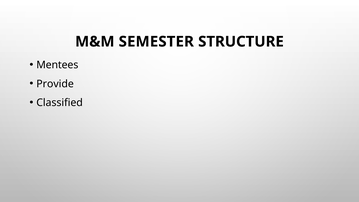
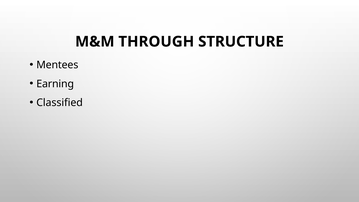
SEMESTER: SEMESTER -> THROUGH (156, 42)
Provide: Provide -> Earning (55, 84)
